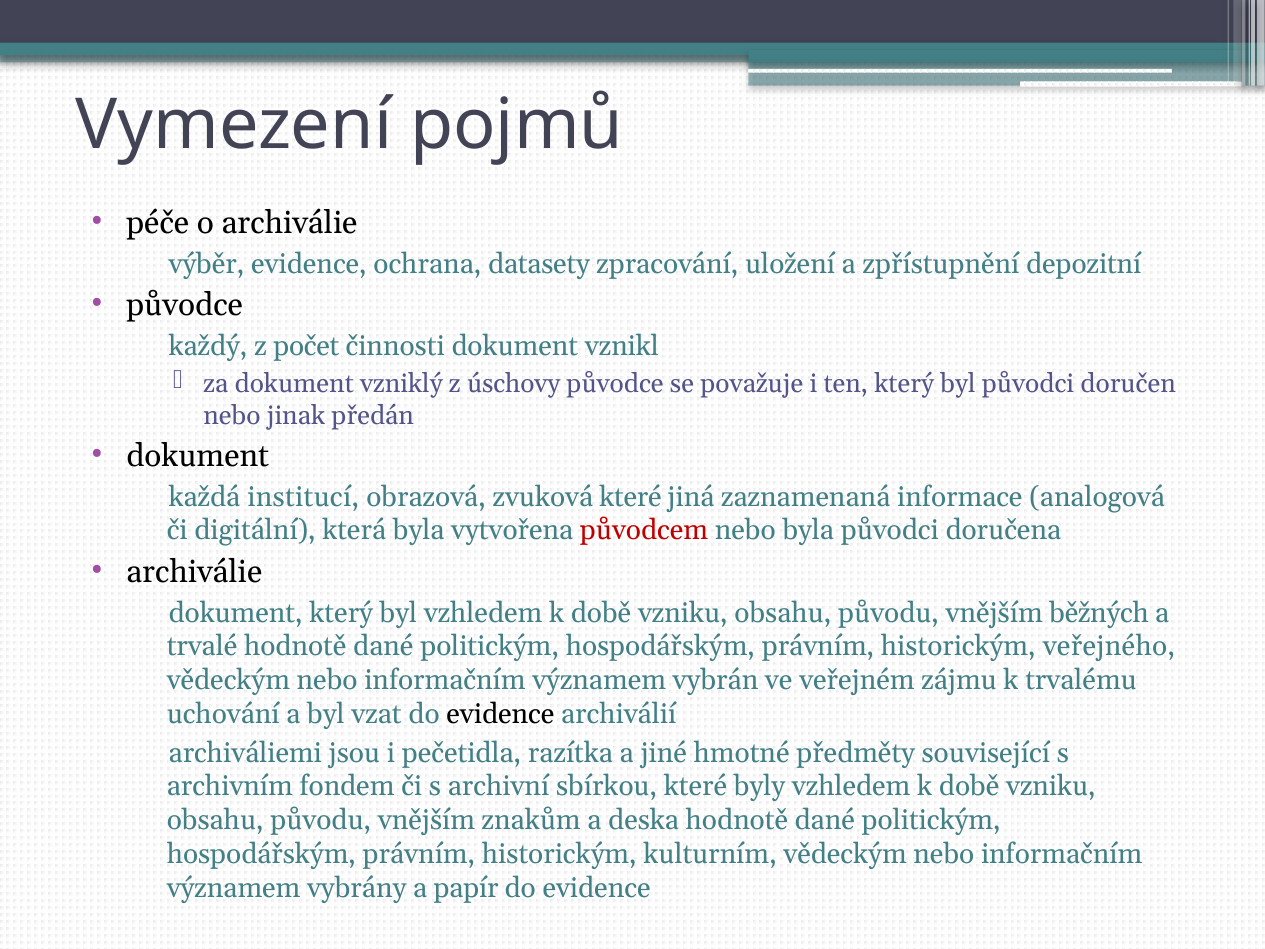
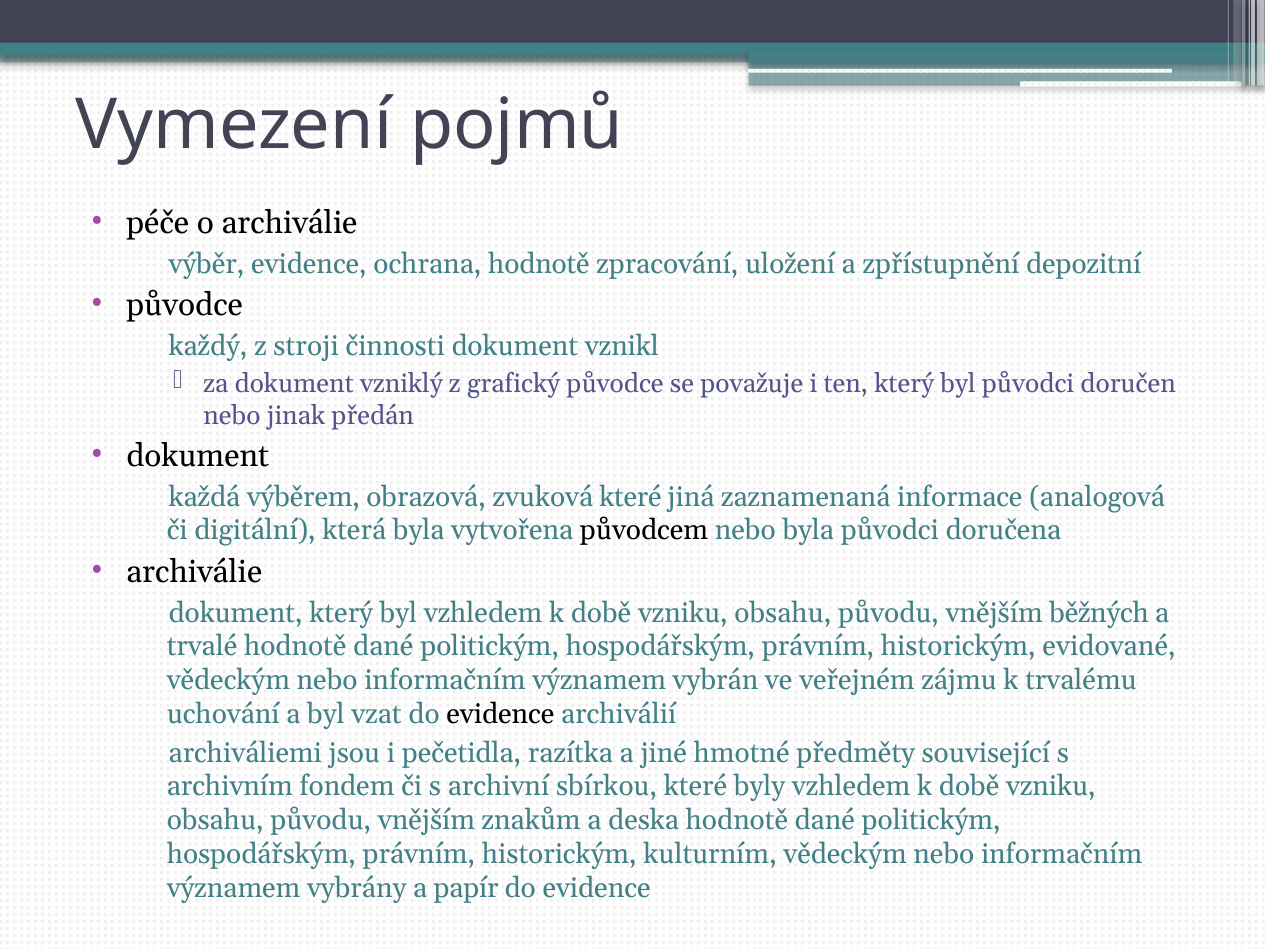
ochrana datasety: datasety -> hodnotě (539, 264)
počet: počet -> stroji (306, 346)
úschovy: úschovy -> grafický (514, 384)
institucí: institucí -> výběrem (303, 497)
původcem colour: red -> black (644, 530)
veřejného: veřejného -> evidované (1109, 646)
